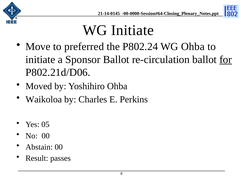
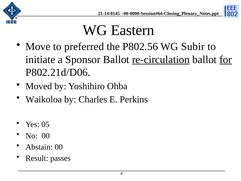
WG Initiate: Initiate -> Eastern (133, 30)
P802.24: P802.24 -> P802.56 (140, 47)
WG Ohba: Ohba -> Subir (193, 47)
re-circulation underline: none -> present (161, 59)
